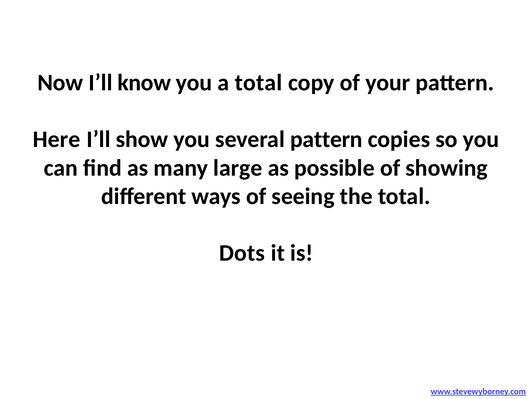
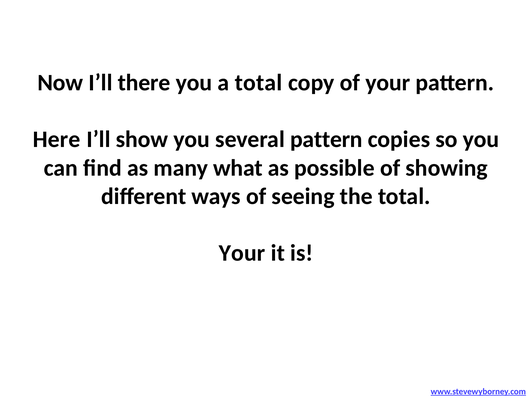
know: know -> there (144, 83)
large: large -> what (238, 168)
Dots: Dots -> Your (242, 253)
